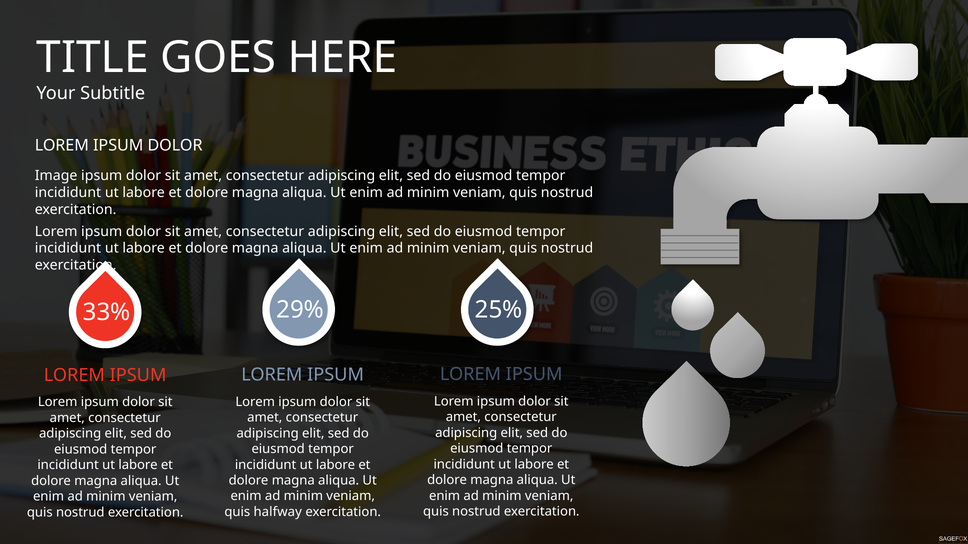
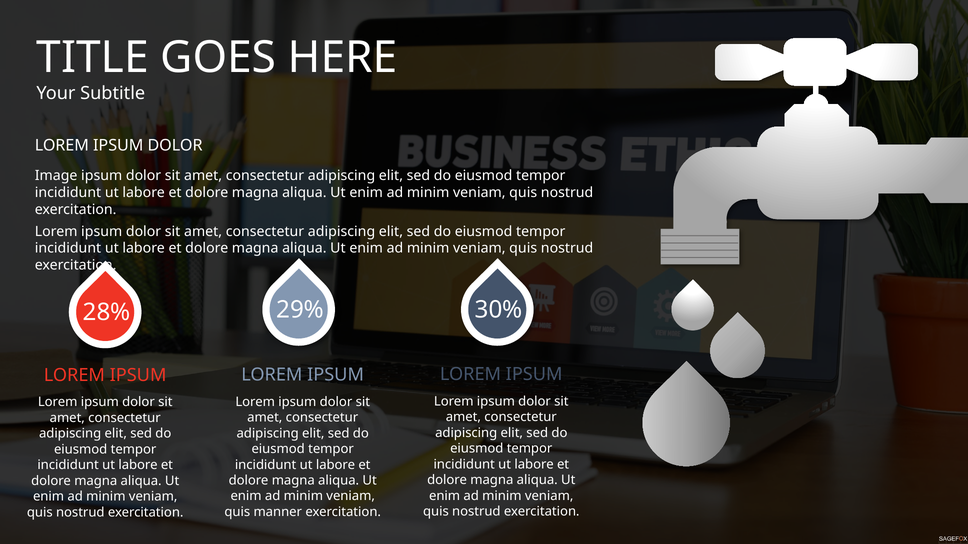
33%: 33% -> 28% (107, 313)
25%: 25% -> 30% (499, 310)
halfway: halfway -> manner (278, 512)
